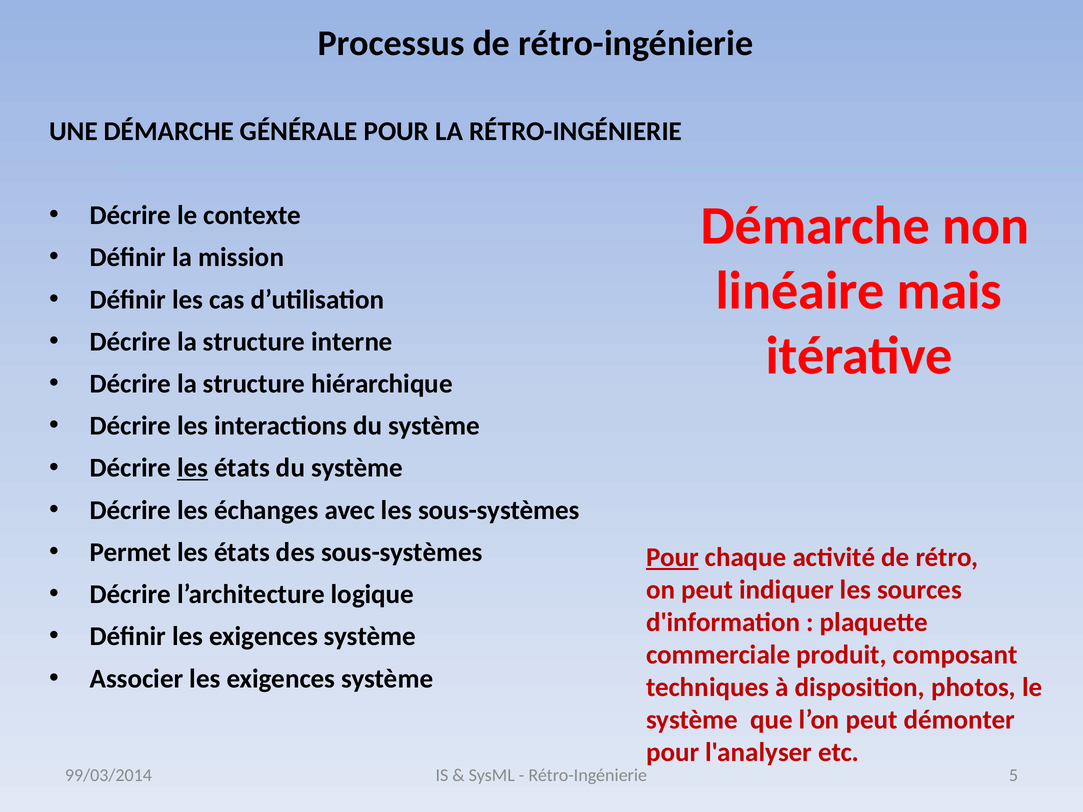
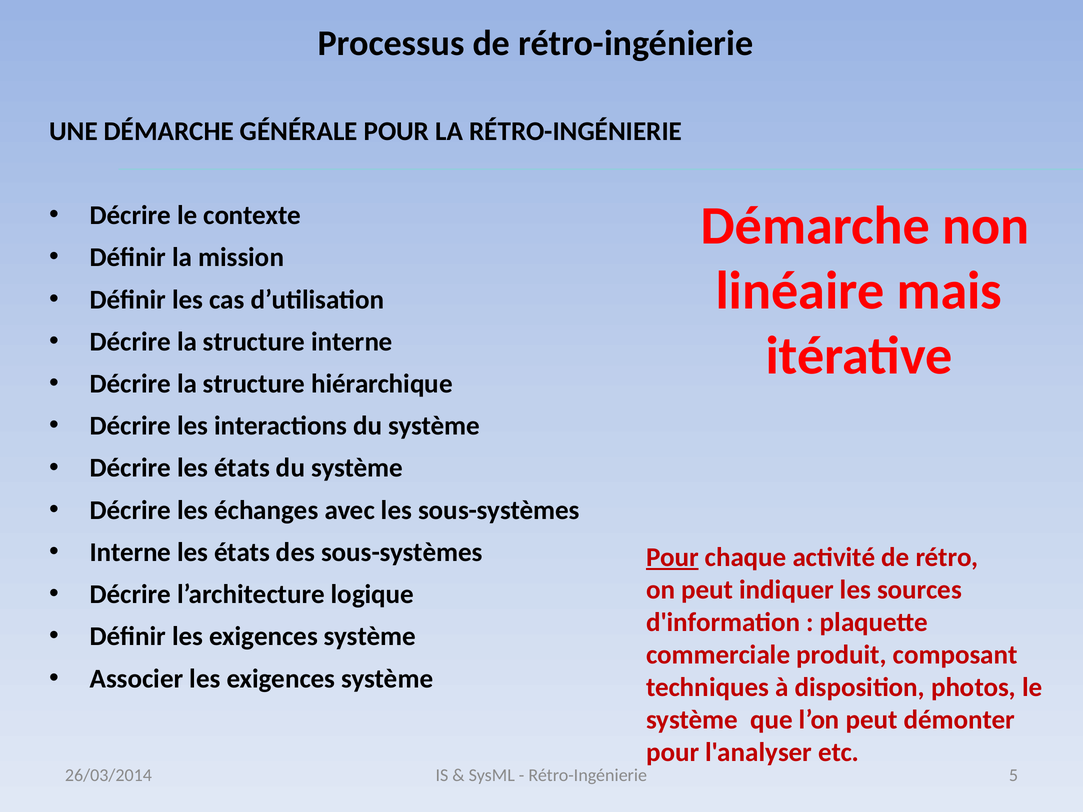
les underline: present -> none (193, 468)
Permet: Permet -> Interne (130, 552)
99/03/2014: 99/03/2014 -> 26/03/2014 (108, 776)
